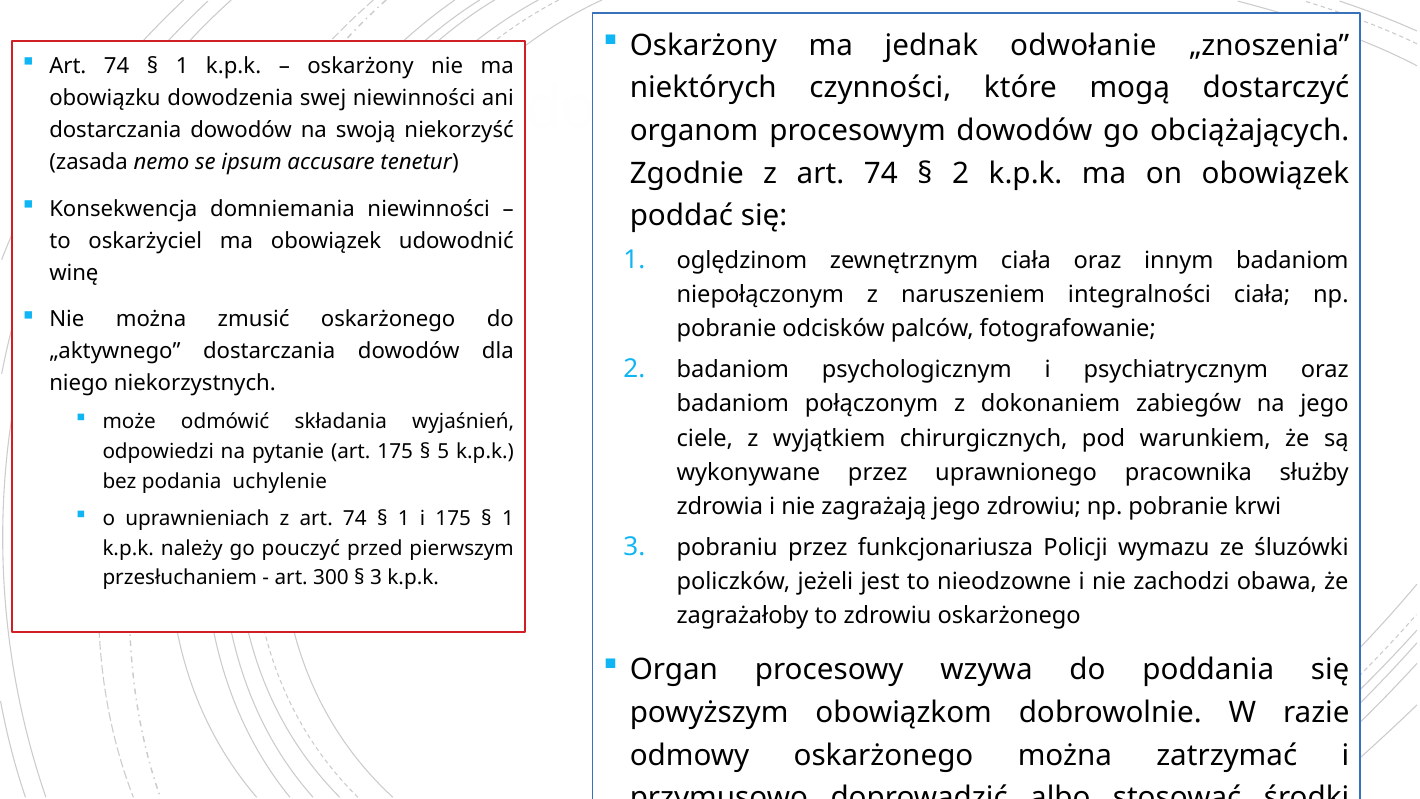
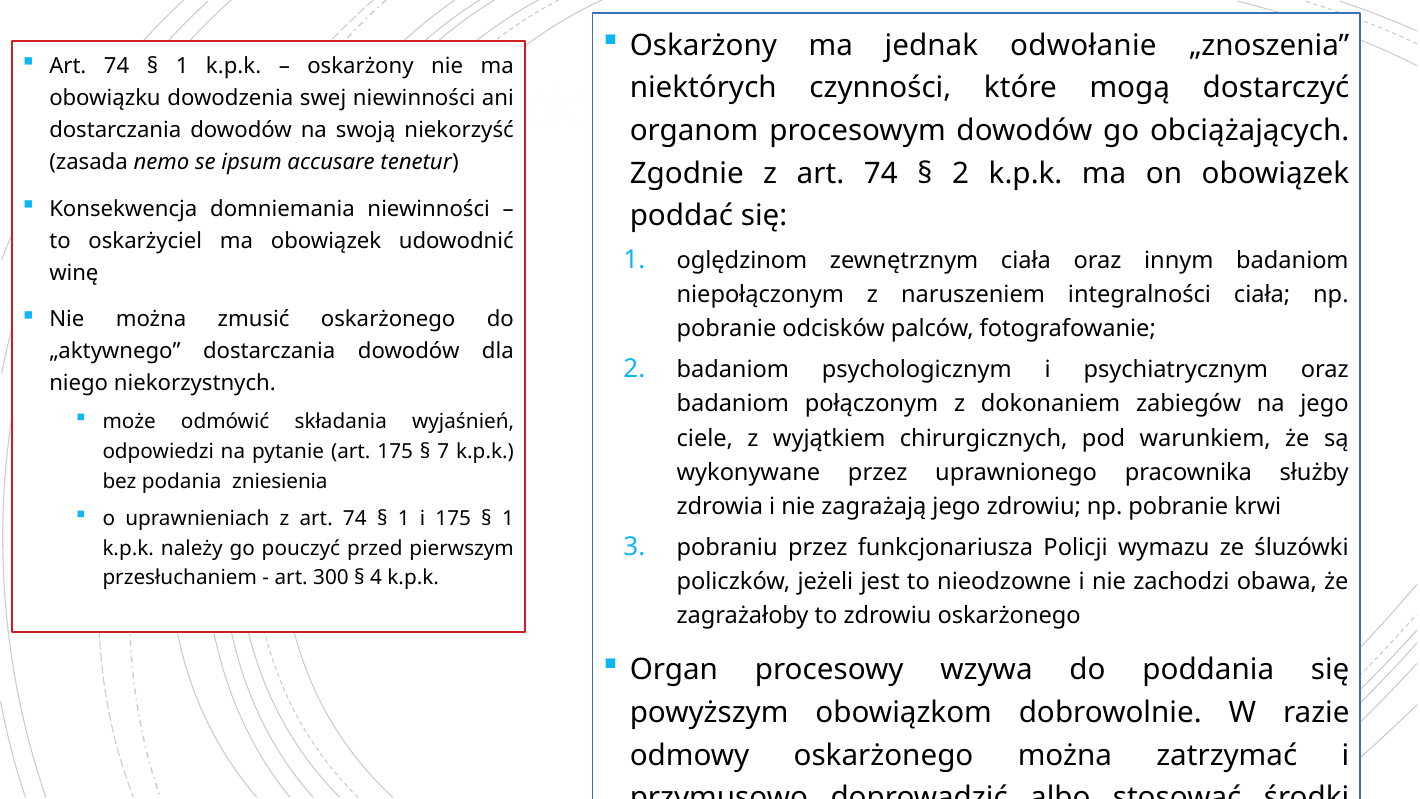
5: 5 -> 7 (443, 451)
uchylenie: uchylenie -> zniesienia (280, 481)
3: 3 -> 4 (376, 578)
